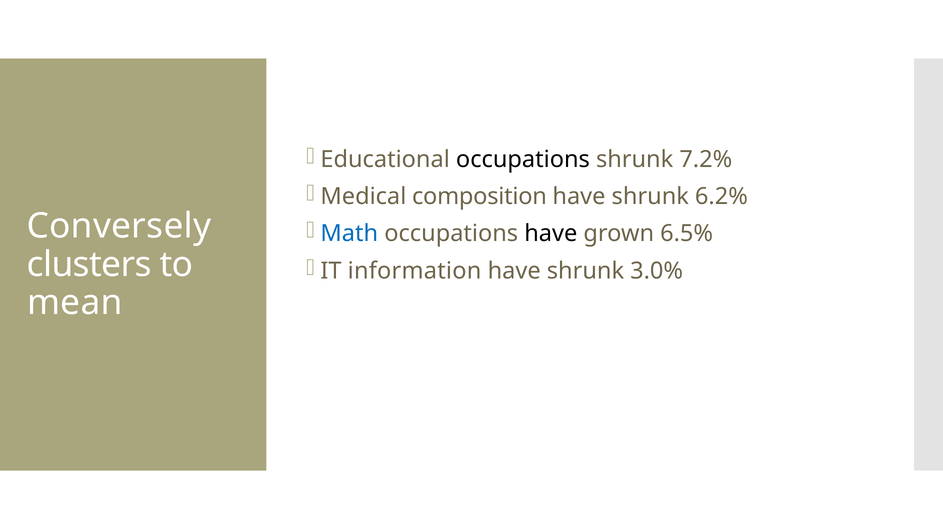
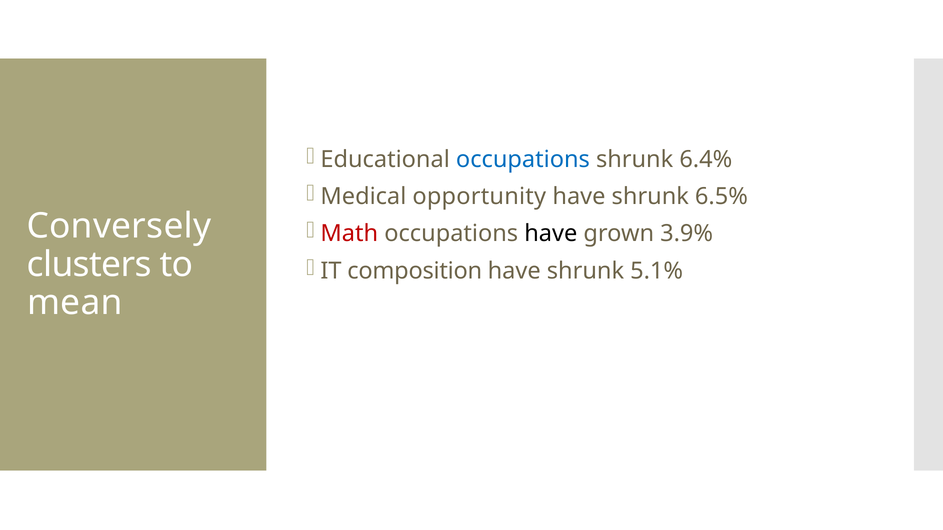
occupations colour: black -> blue (523, 159)
7.2%: 7.2% -> 6.4% (706, 159)
composition: composition -> opportunity (479, 197)
6.2%: 6.2% -> 6.5% (721, 197)
Math colour: blue -> red (349, 234)
6.5%: 6.5% -> 3.9% (687, 234)
information: information -> composition (415, 271)
3.0%: 3.0% -> 5.1% (657, 271)
